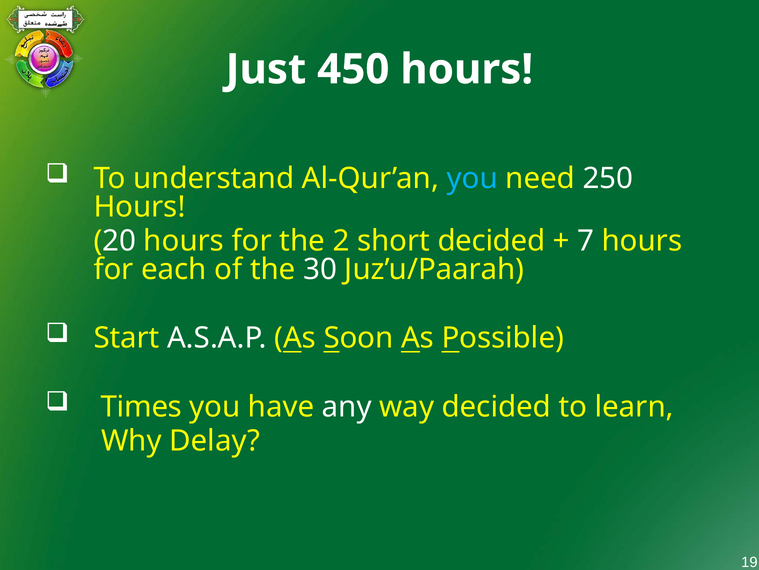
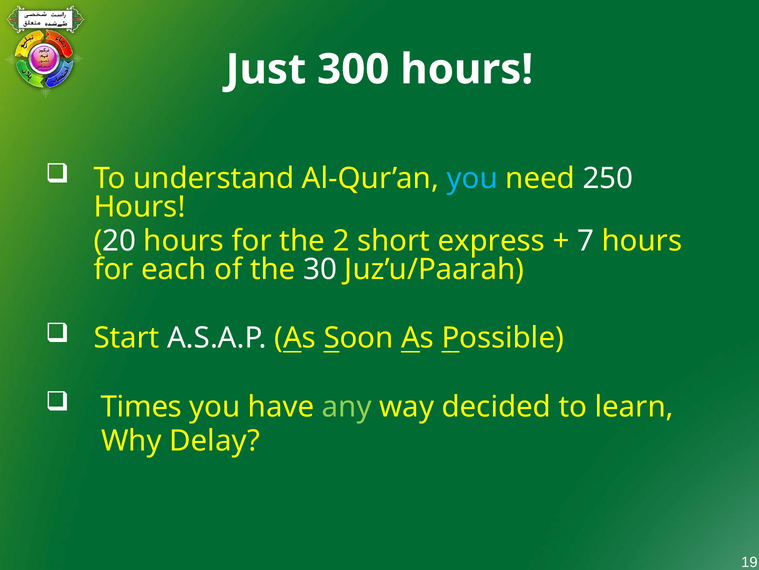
450: 450 -> 300 (353, 69)
short decided: decided -> express (491, 241)
any colour: white -> light green (347, 406)
